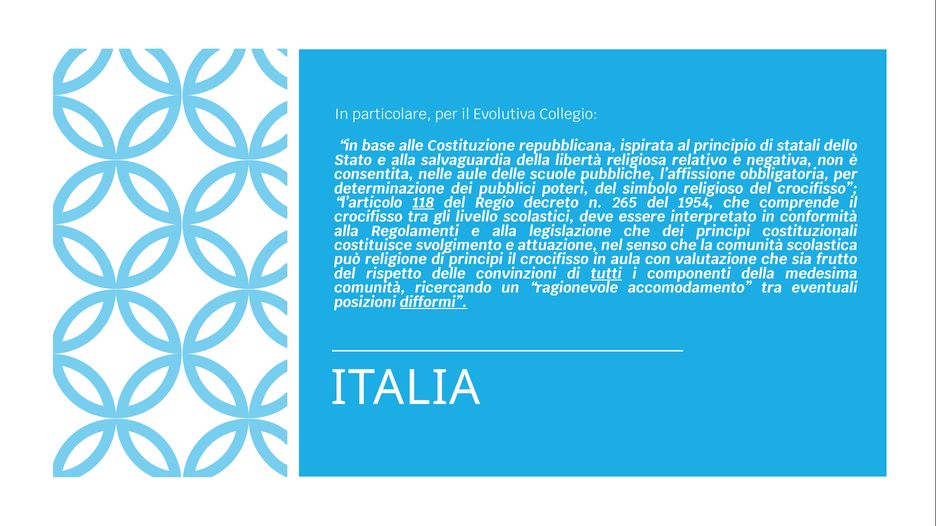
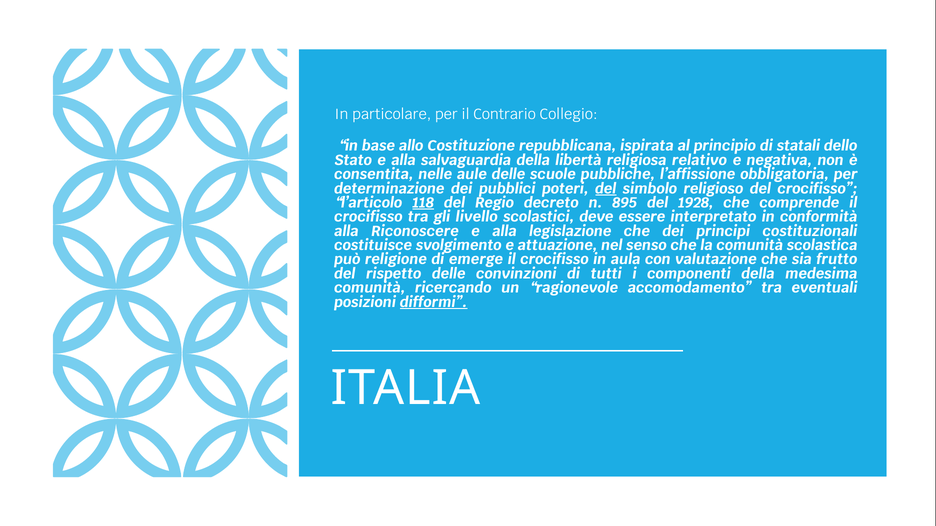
Evolutiva: Evolutiva -> Contrario (505, 115)
alle: alle -> allo (411, 146)
del underline: none -> present (606, 189)
265: 265 -> 895 (625, 203)
1954: 1954 -> 1928 (696, 203)
Regolamenti: Regolamenti -> Riconoscere (415, 231)
di principi: principi -> emerge (476, 260)
tutti underline: present -> none (606, 274)
